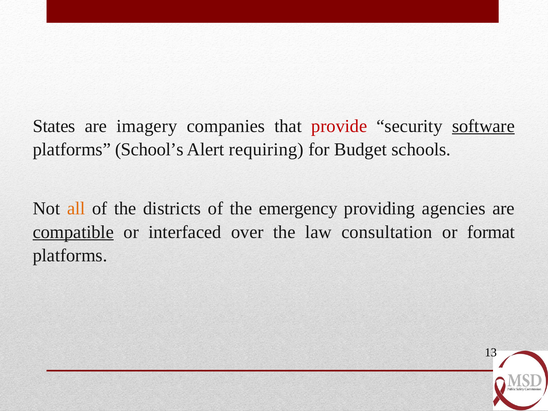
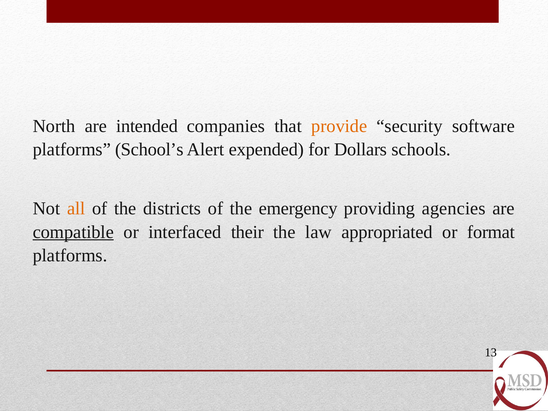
States: States -> North (54, 126)
imagery: imagery -> intended (147, 126)
provide colour: red -> orange (339, 126)
software underline: present -> none (483, 126)
requiring: requiring -> expended (266, 150)
Budget: Budget -> Dollars (361, 150)
over: over -> their (247, 232)
consultation: consultation -> appropriated (387, 232)
